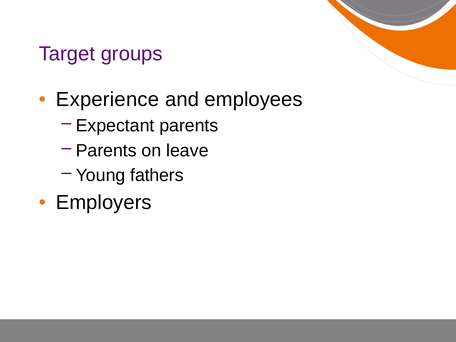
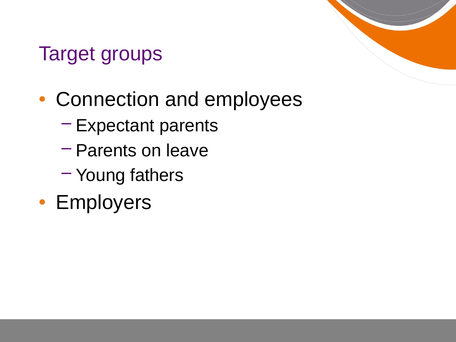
Experience: Experience -> Connection (108, 99)
